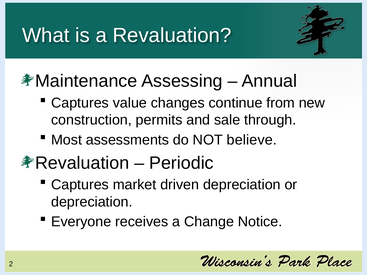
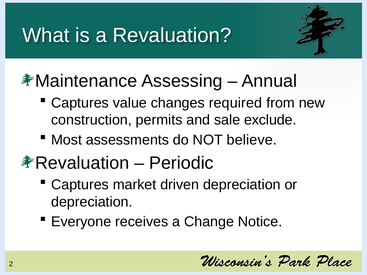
continue: continue -> required (235, 103)
through: through -> exclude (270, 120)
